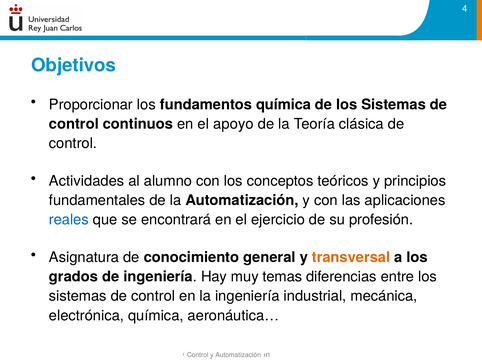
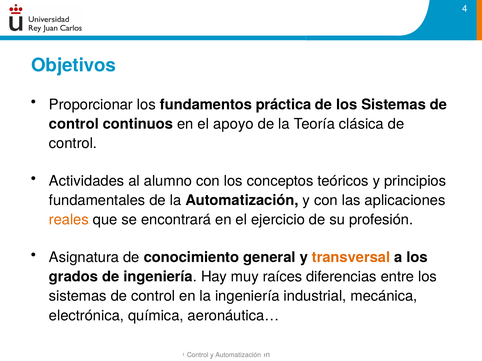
fundamentos química: química -> práctica (284, 105)
reales colour: blue -> orange (69, 220)
temas: temas -> raíces (282, 277)
